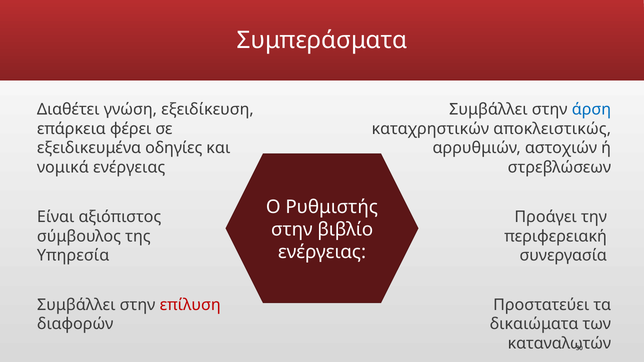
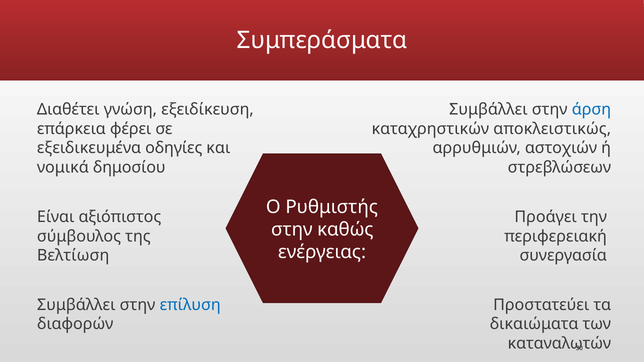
νομικά ενέργειας: ενέργειας -> δημοσίου (129, 168)
βιβλίο: βιβλίο -> καθώς (345, 230)
Υπηρεσία: Υπηρεσία -> Βελτίωση (73, 256)
επίλυση colour: red -> blue (190, 305)
